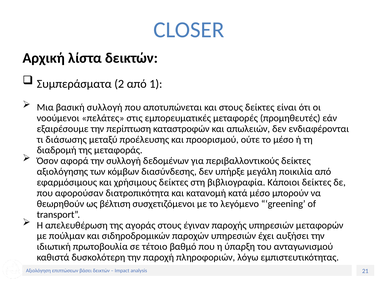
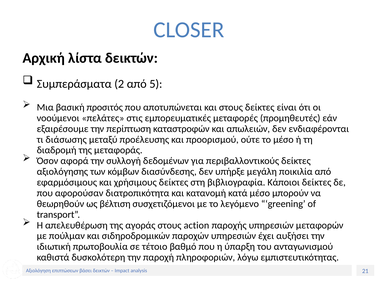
1: 1 -> 5 (156, 84)
βασική συλλογή: συλλογή -> προσιτός (105, 108)
έγιναν: έγιναν -> action (196, 226)
